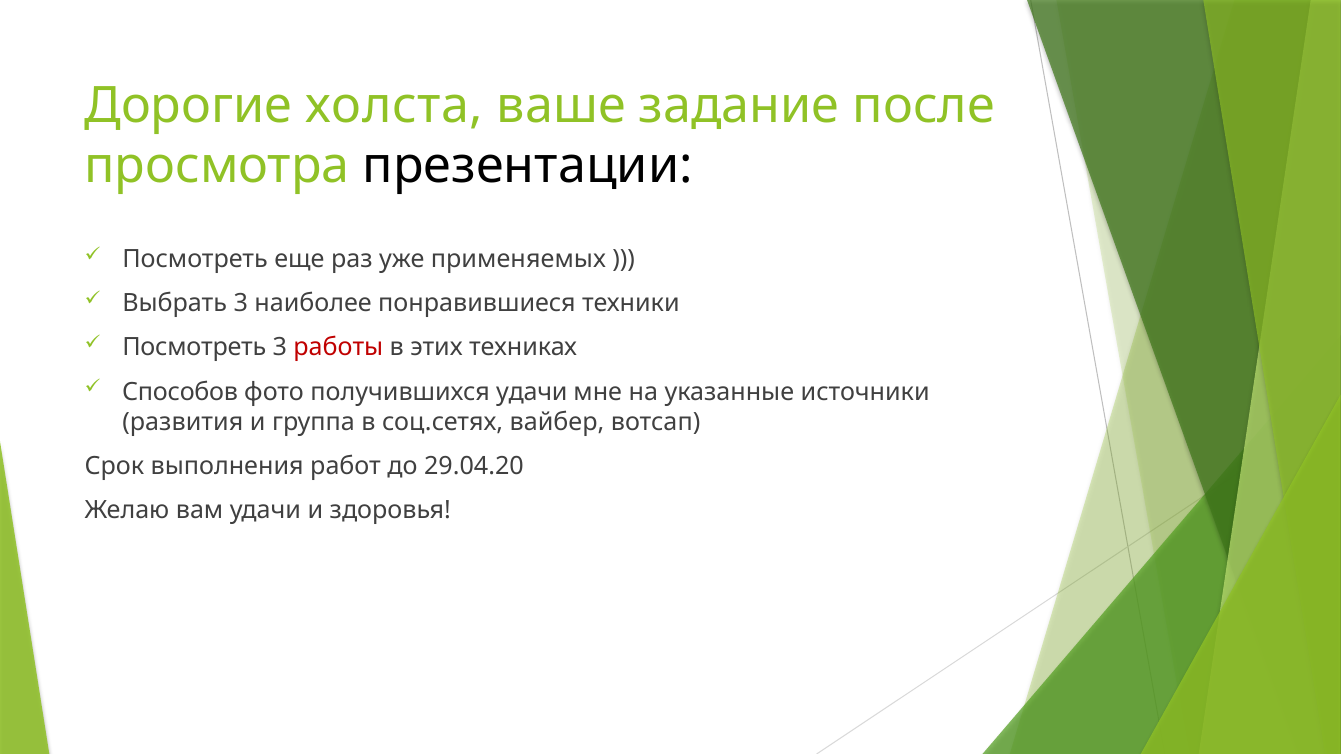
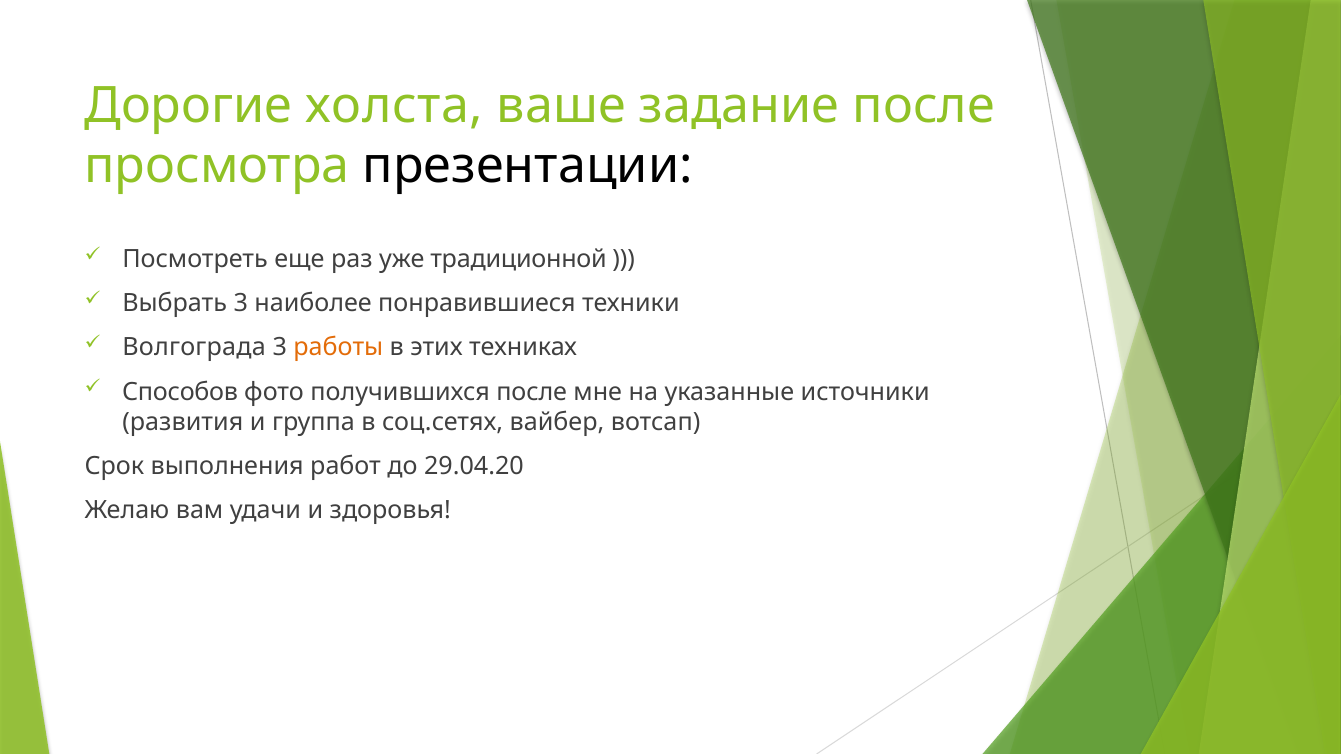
применяемых: применяемых -> традиционной (519, 260)
Посмотреть: Посмотреть -> Волгограда (194, 348)
работы colour: red -> orange (338, 348)
получившихся удачи: удачи -> после (532, 392)
